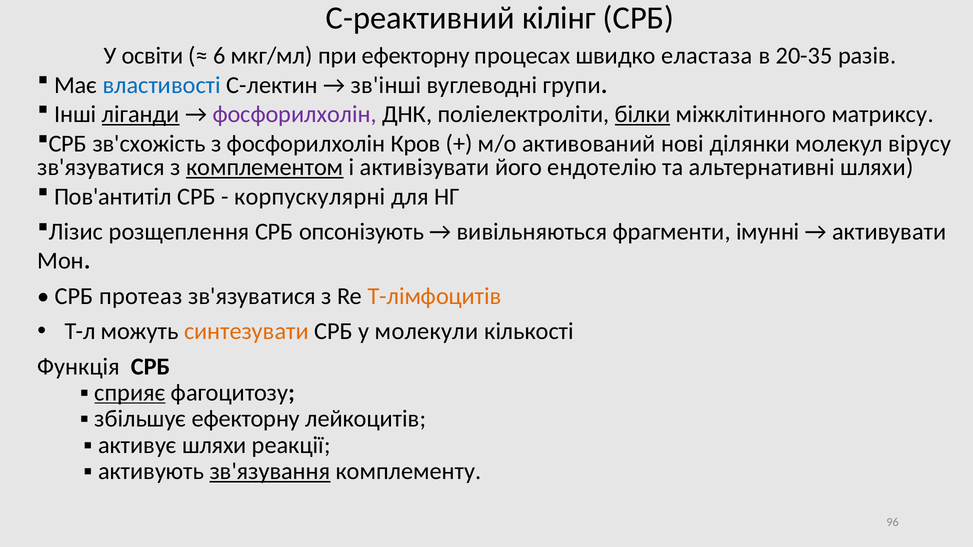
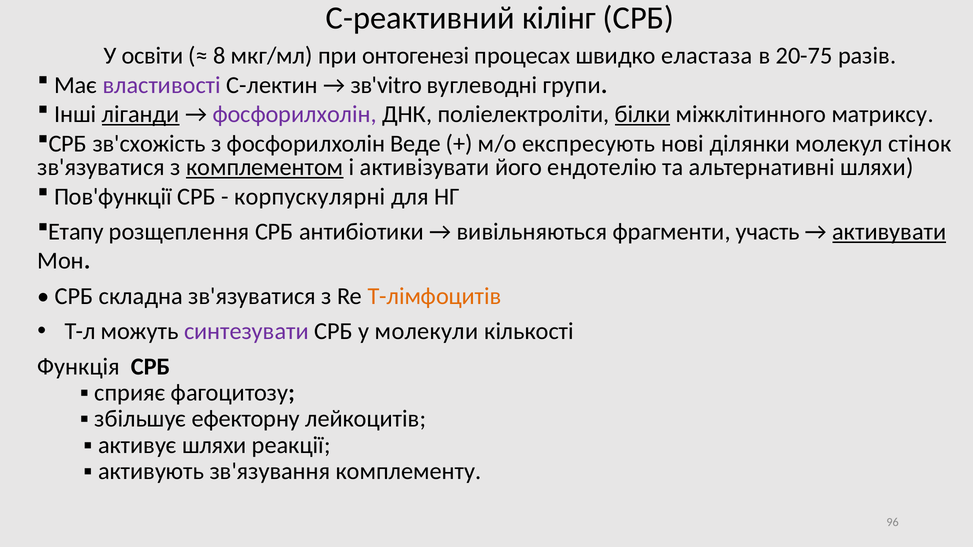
6: 6 -> 8 (219, 56)
при ефекторну: ефекторну -> онтогенезі (416, 56)
20-35: 20-35 -> 20-75 (804, 56)
властивості colour: blue -> purple (162, 85)
зв'інші: зв'інші -> зв'vitro (386, 85)
Кров: Кров -> Веде (416, 144)
активований: активований -> експресують (589, 144)
вірусу: вірусу -> стінок (920, 144)
Пов'антитіл: Пов'антитіл -> Пов'функції (113, 197)
Лізис: Лізис -> Етапу (76, 232)
опсонізують: опсонізують -> антибіотики (361, 232)
імунні: імунні -> участь (768, 232)
активувати underline: none -> present (889, 232)
протеаз: протеаз -> складна (141, 296)
синтезувати colour: orange -> purple (246, 332)
сприяє underline: present -> none (130, 393)
зв'язування underline: present -> none (270, 472)
